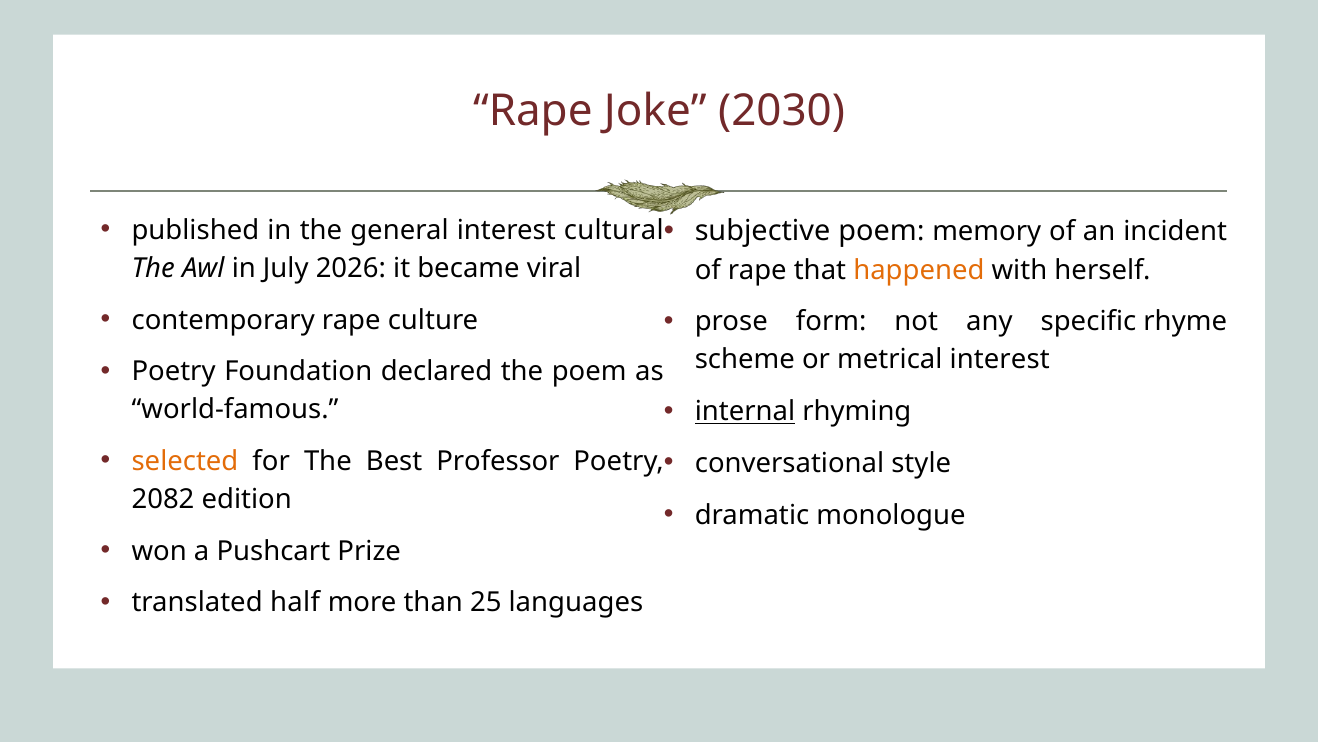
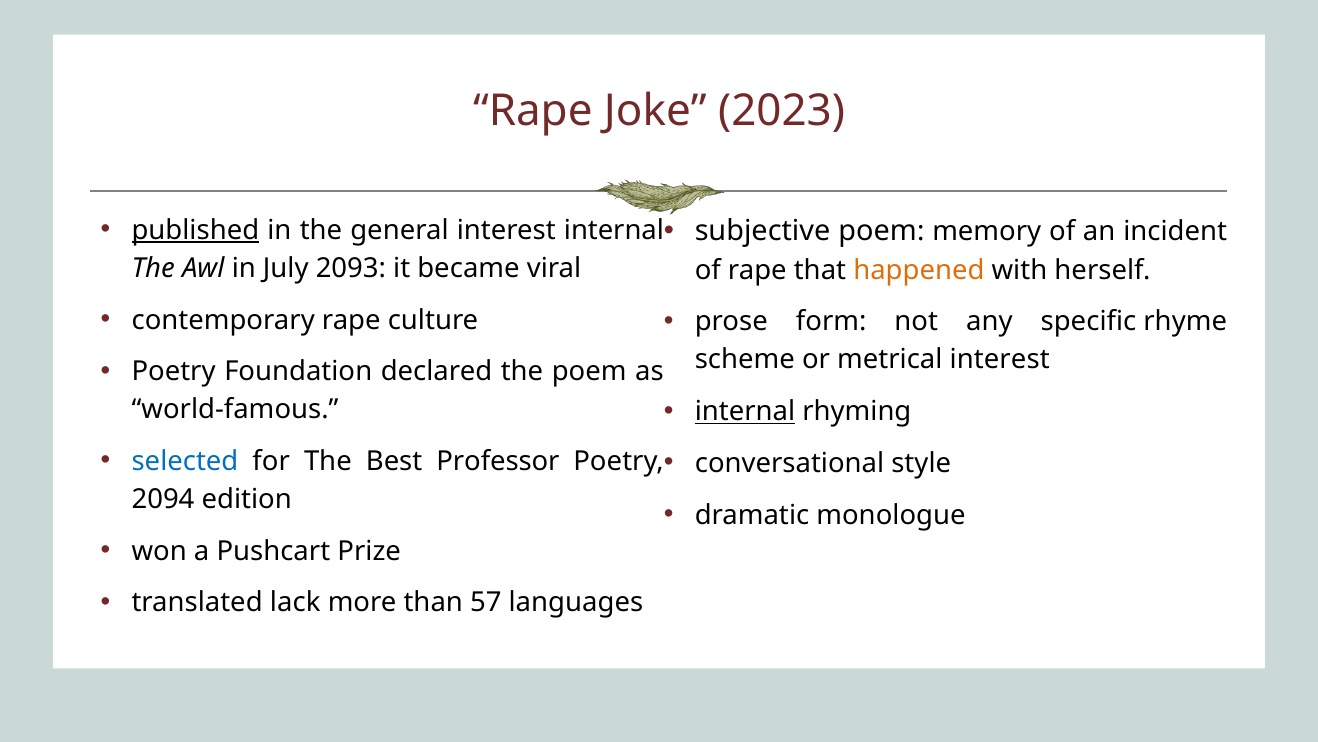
2030: 2030 -> 2023 (782, 111)
published underline: none -> present (195, 230)
interest cultural: cultural -> internal (614, 230)
2026: 2026 -> 2093 (351, 268)
selected colour: orange -> blue (185, 461)
2082: 2082 -> 2094 (163, 499)
half: half -> lack (295, 602)
25: 25 -> 57 (486, 602)
